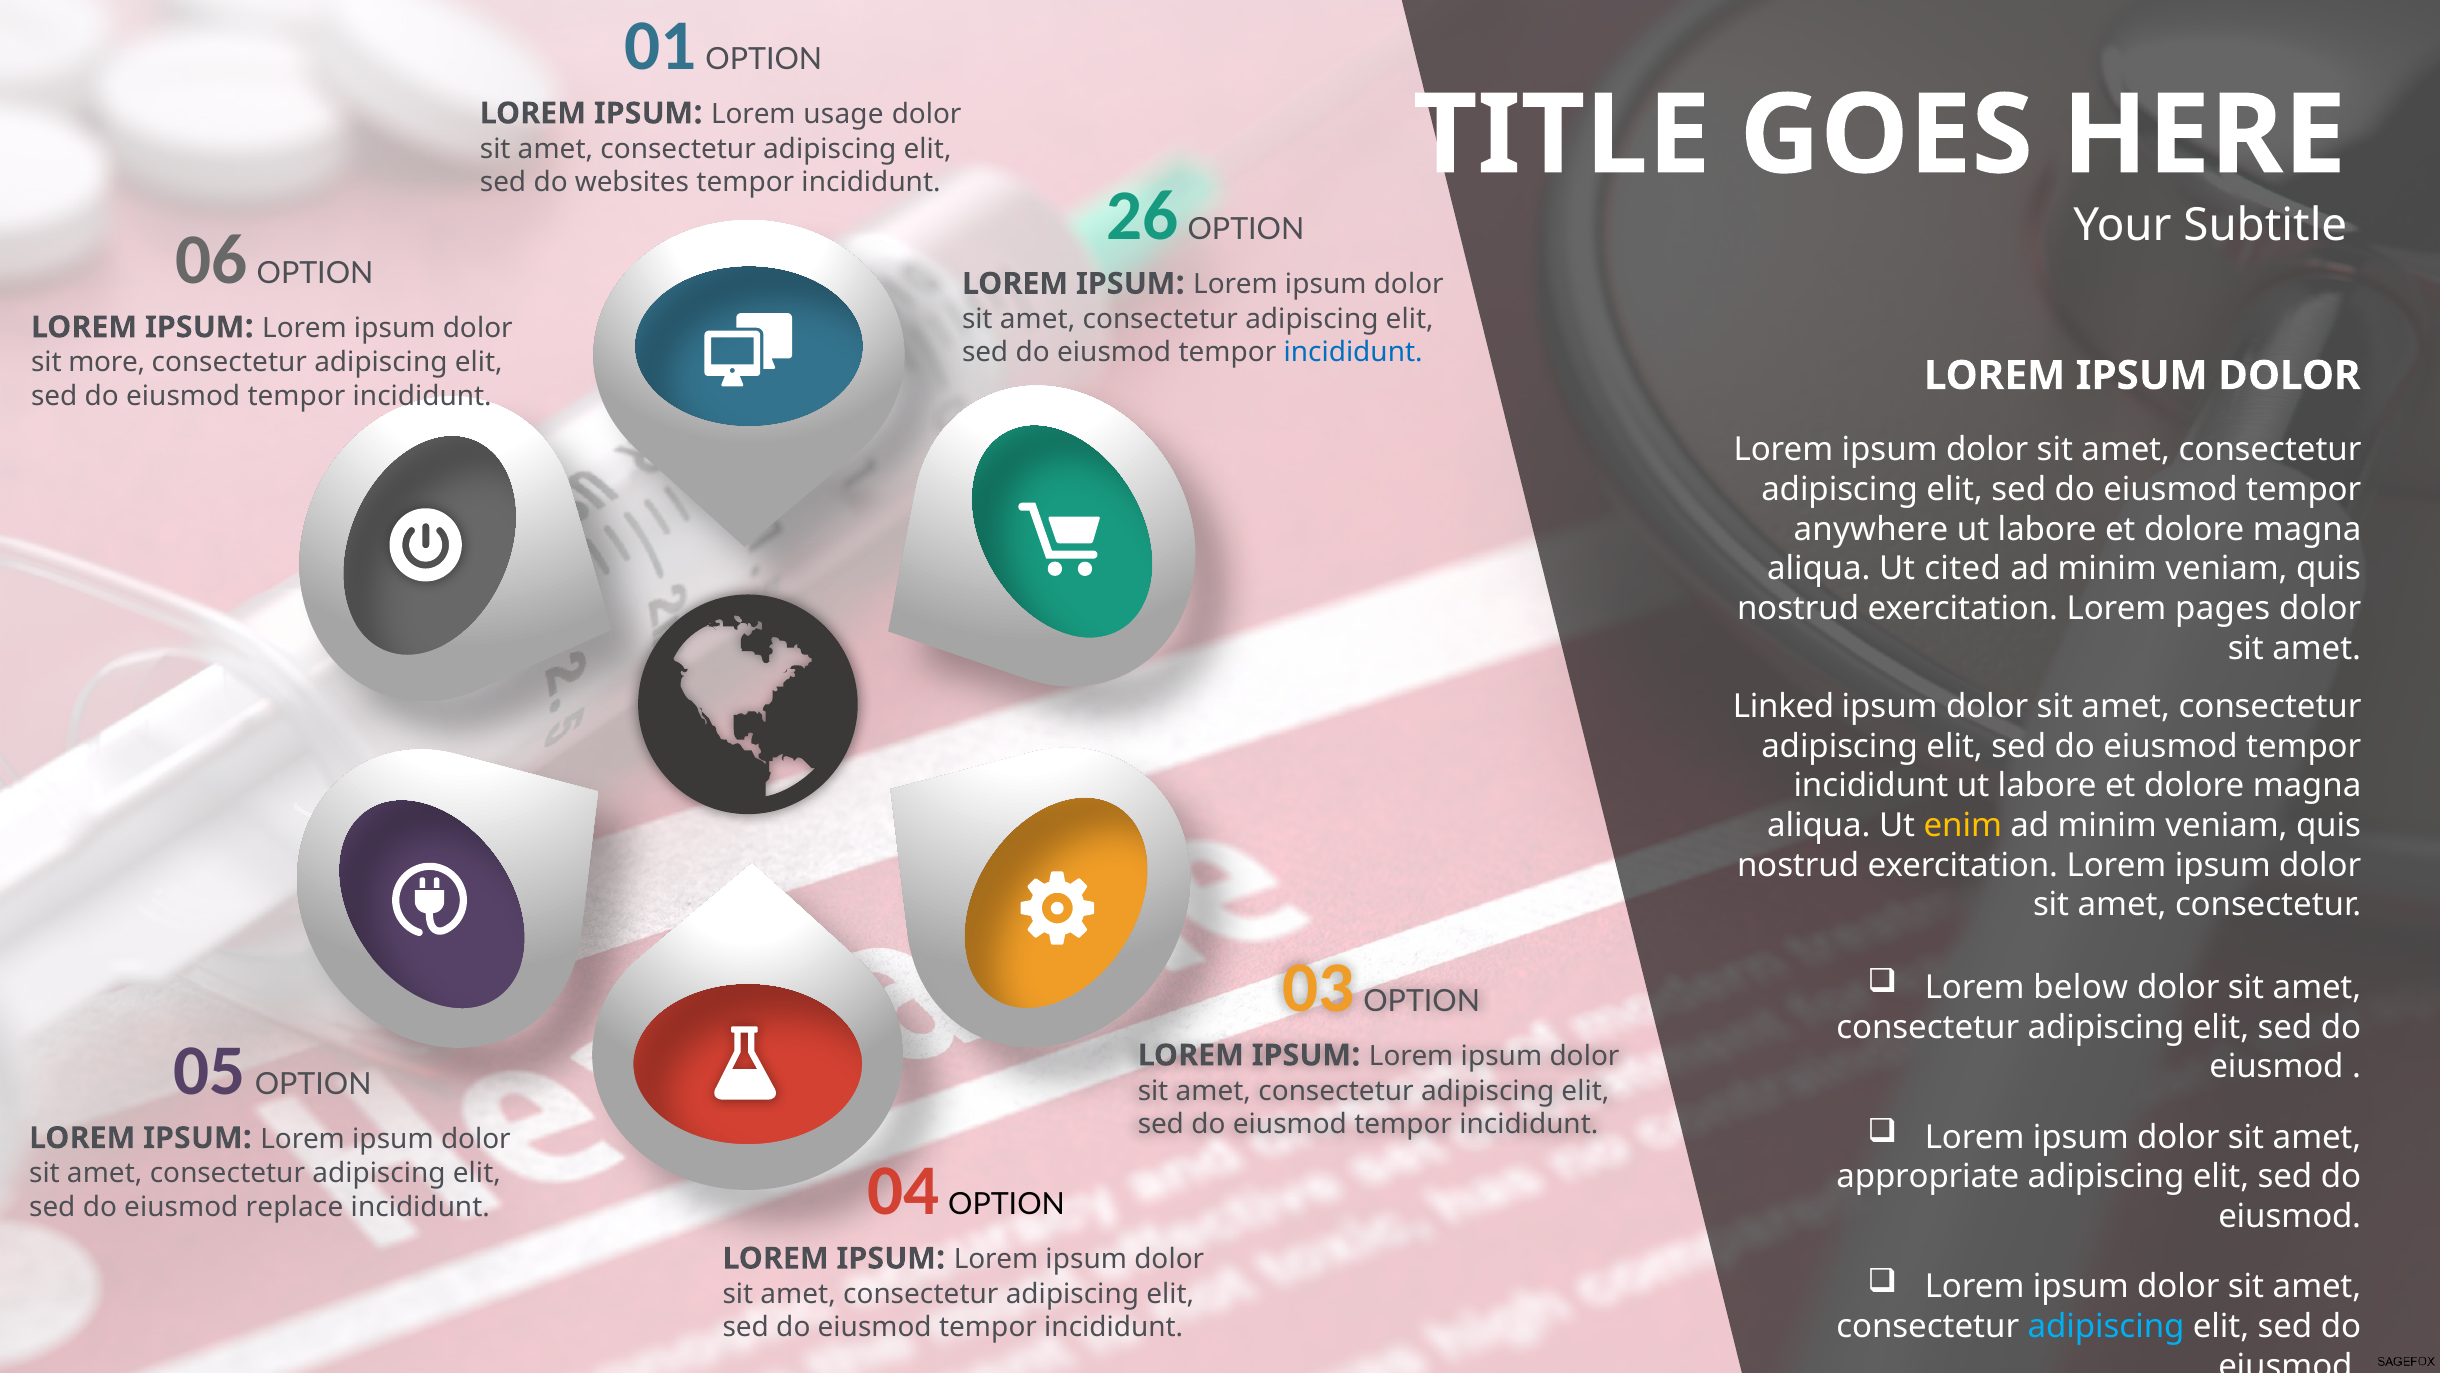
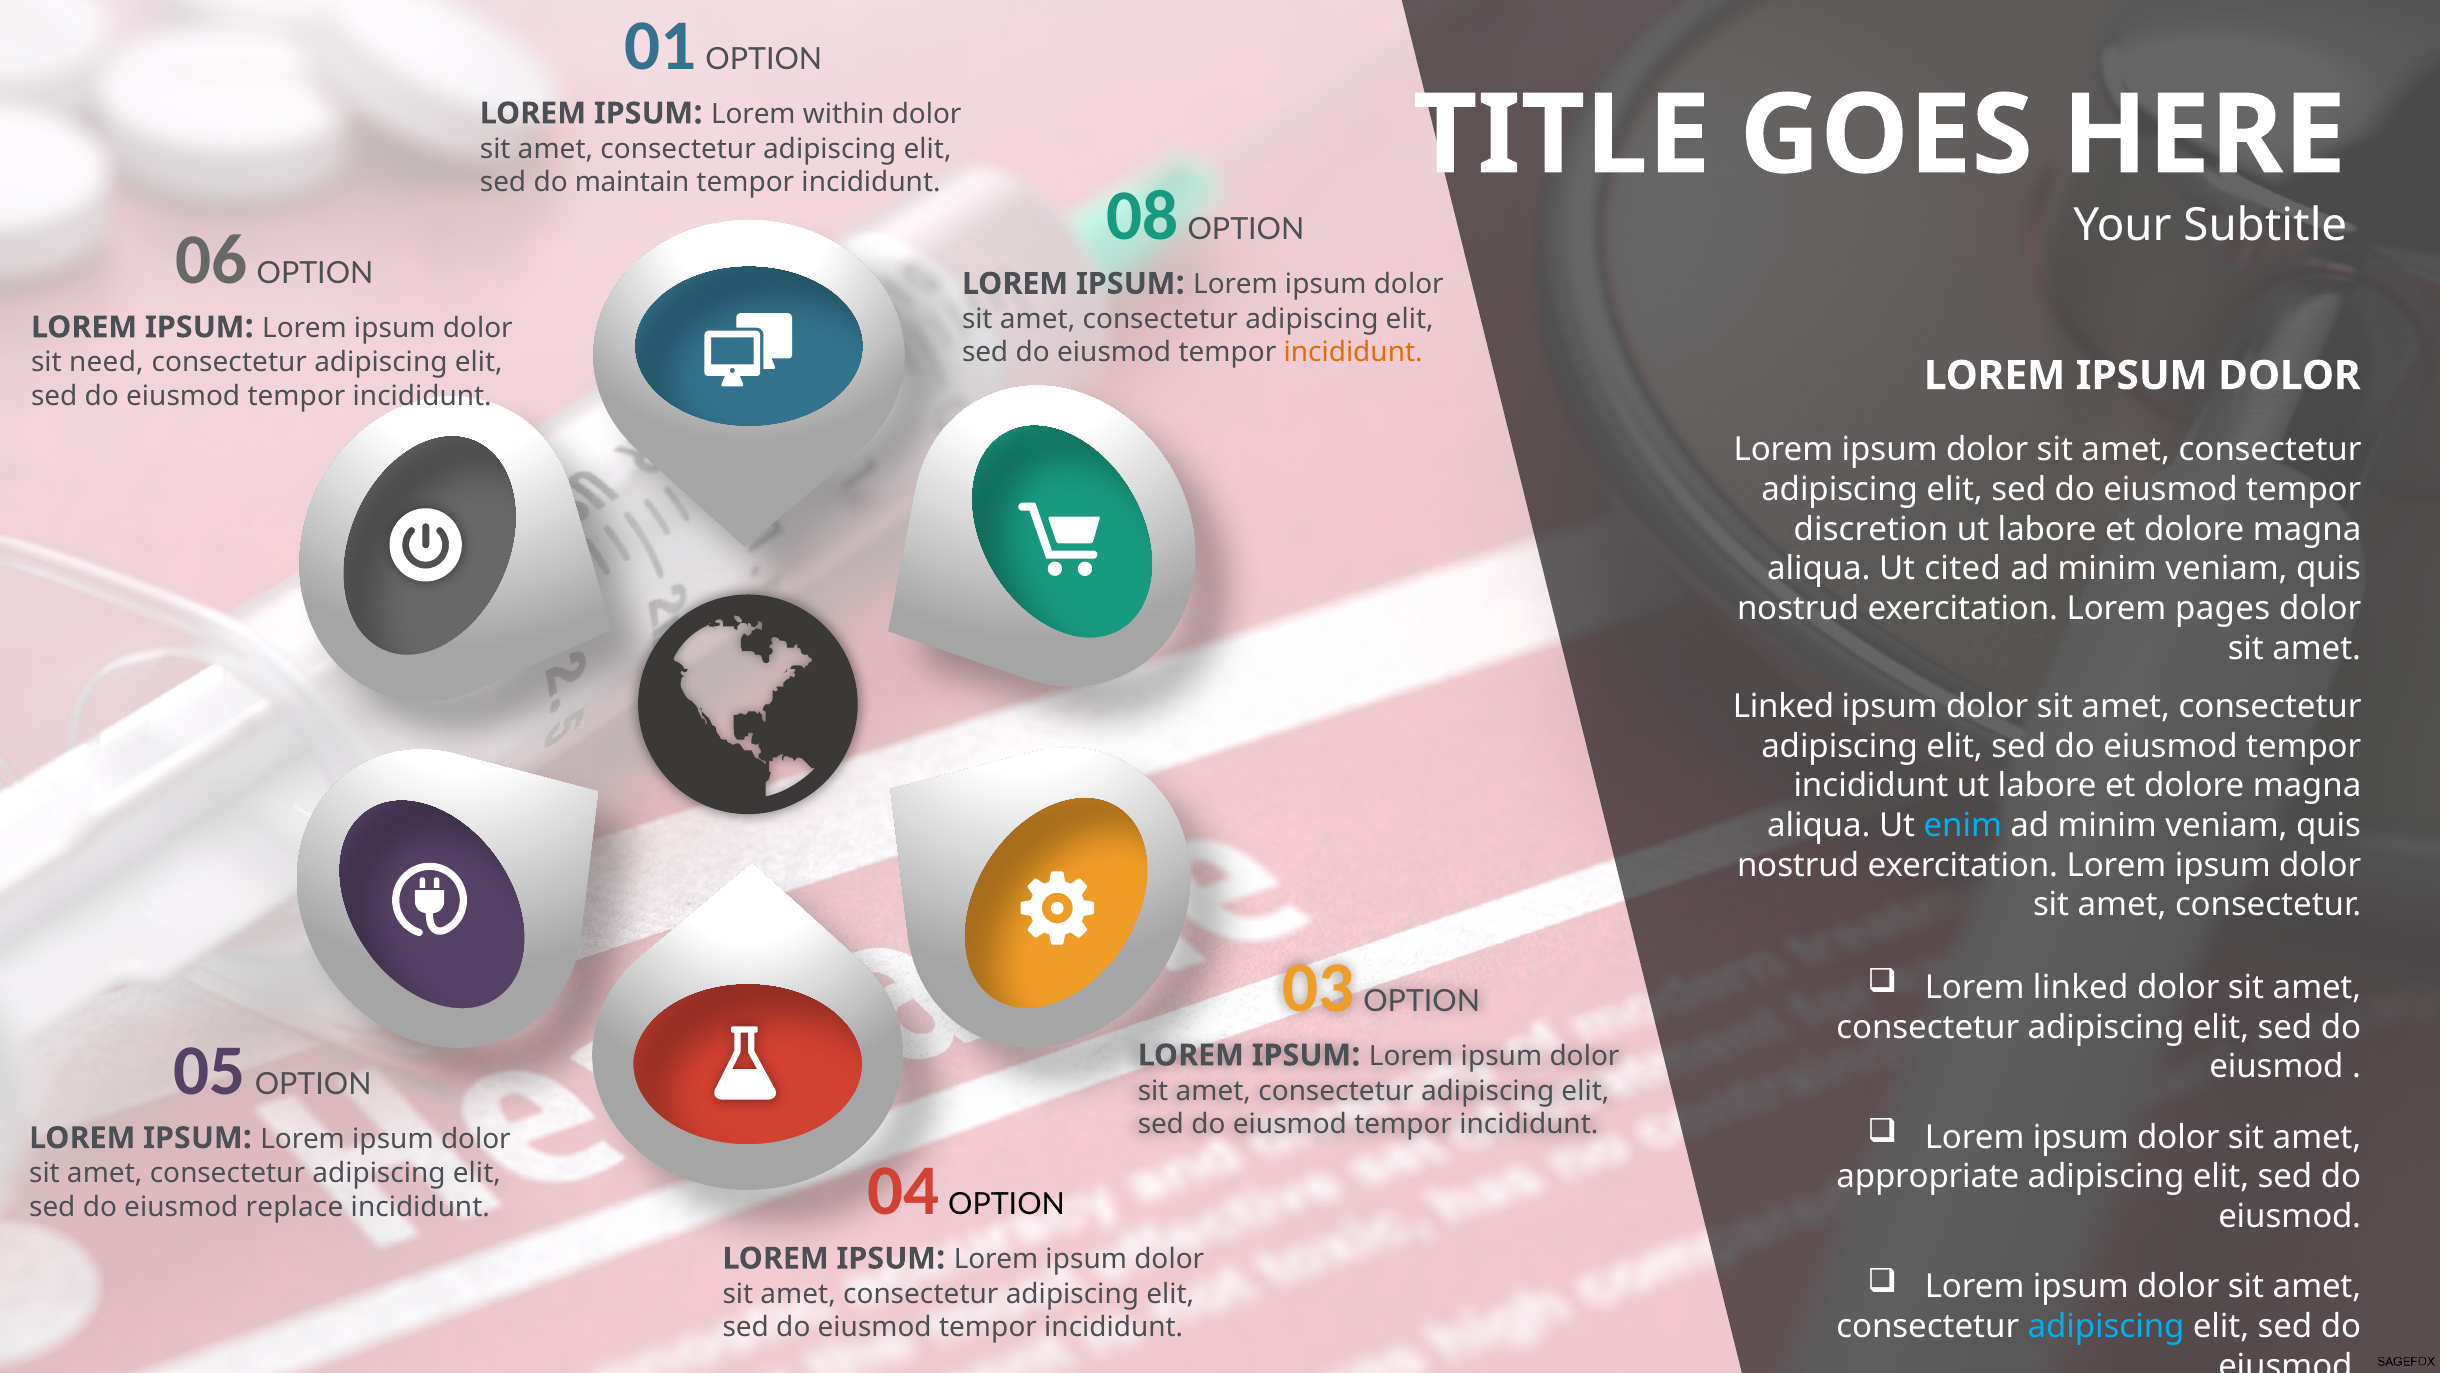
usage: usage -> within (844, 114)
websites: websites -> maintain (632, 182)
26: 26 -> 08 (1143, 216)
incididunt colour: blue -> orange (1353, 353)
more: more -> need (106, 363)
anywhere: anywhere -> discretion (1871, 529)
enim colour: yellow -> light blue (1963, 825)
Lorem below: below -> linked (2081, 987)
